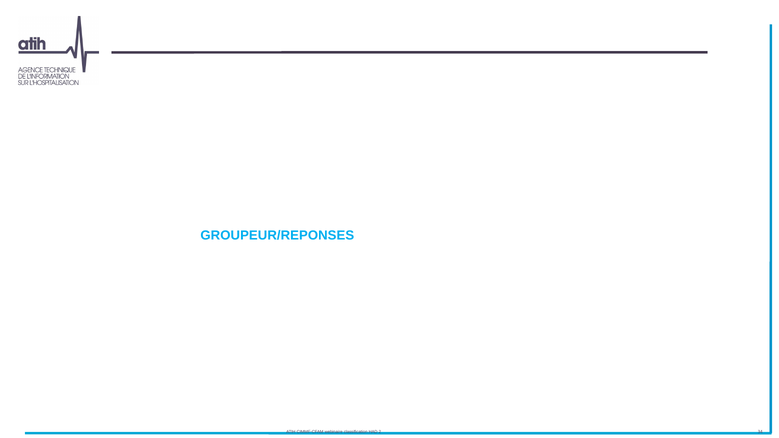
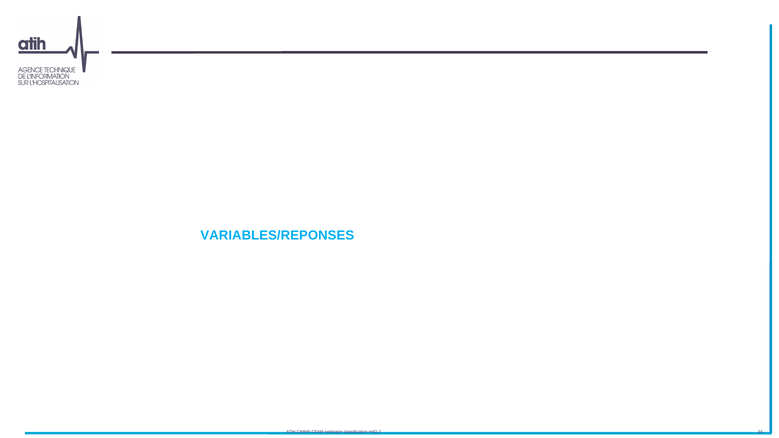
GROUPEUR/REPONSES: GROUPEUR/REPONSES -> VARIABLES/REPONSES (277, 235)
